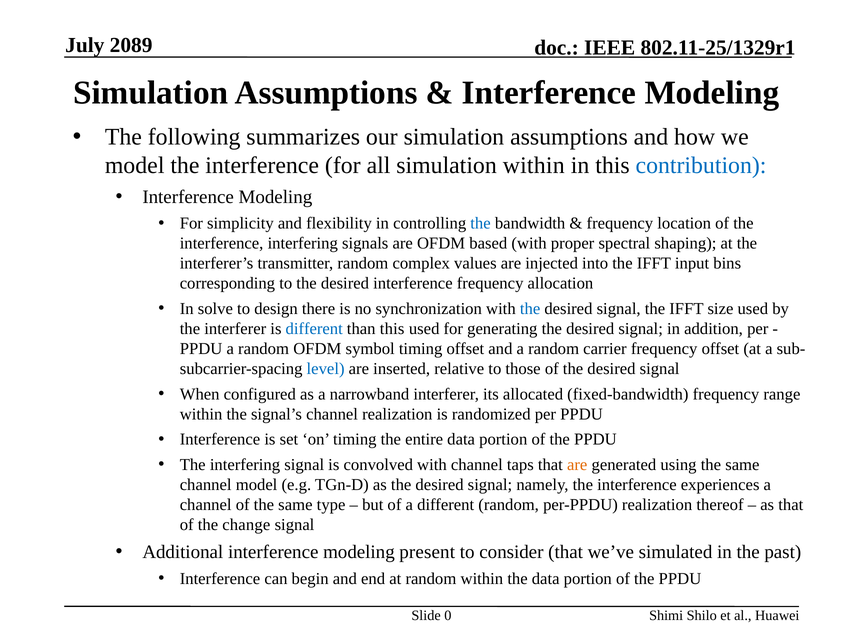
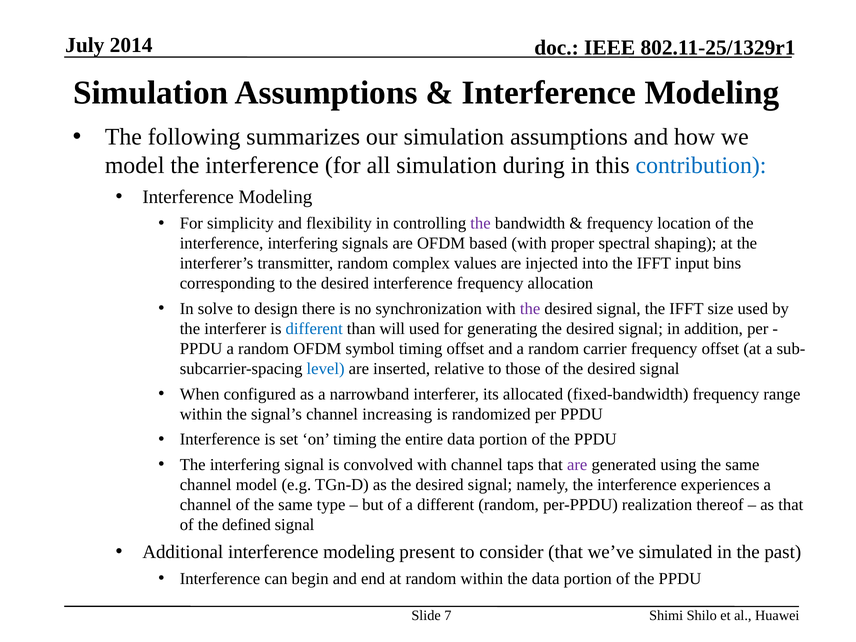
2089: 2089 -> 2014 (131, 45)
simulation within: within -> during (534, 166)
the colour: blue -> purple (481, 223)
the colour: blue -> purple (530, 309)
than this: this -> will (392, 329)
channel realization: realization -> increasing (397, 414)
are colour: orange -> purple (577, 465)
change: change -> defined (246, 525)
0: 0 -> 7 (448, 616)
